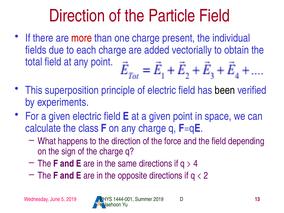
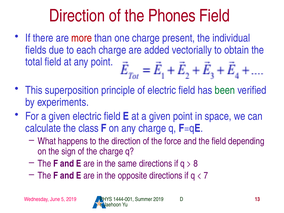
Particle: Particle -> Phones (172, 16)
been colour: black -> green (225, 90)
4: 4 -> 8 (196, 164)
2: 2 -> 7 (206, 176)
